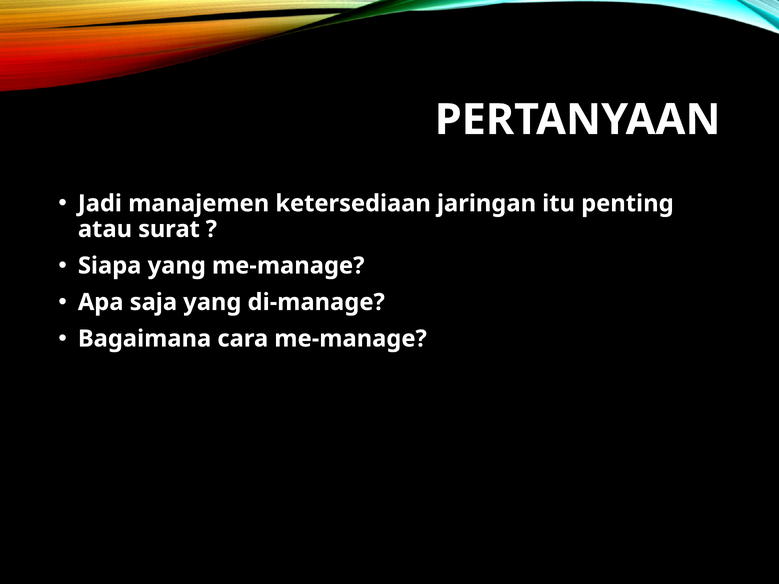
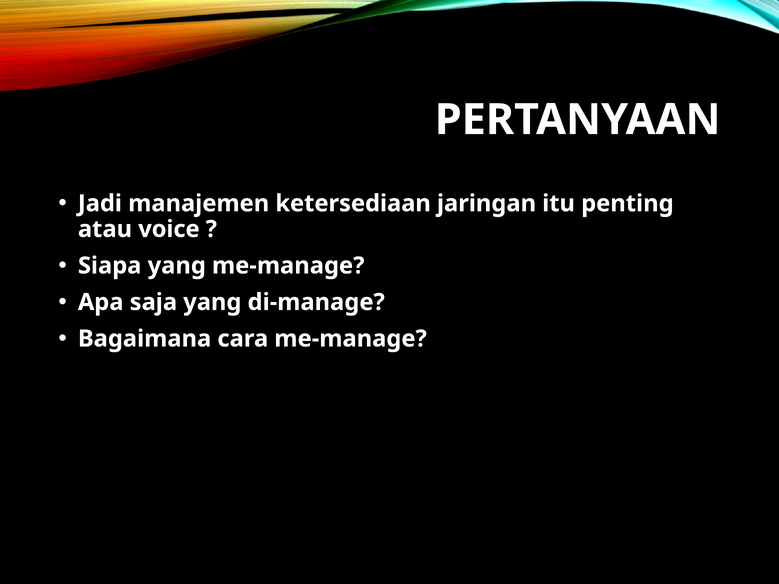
surat: surat -> voice (169, 229)
